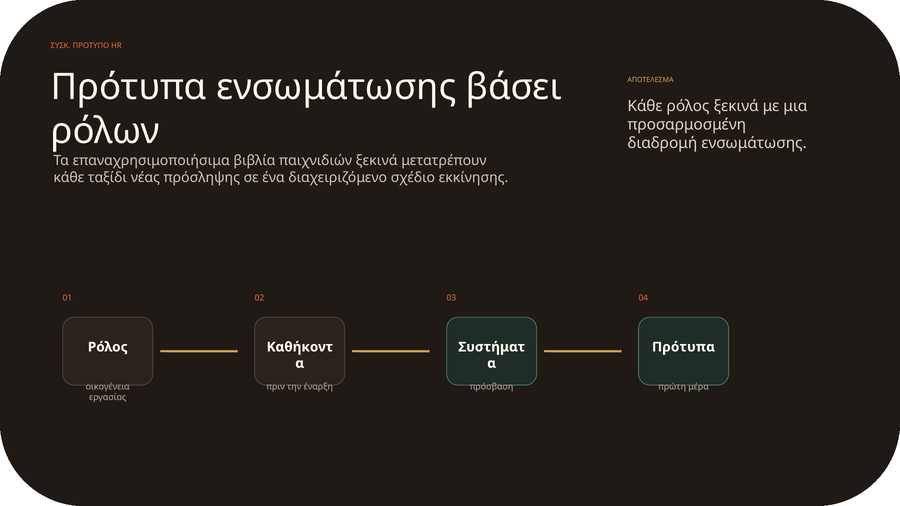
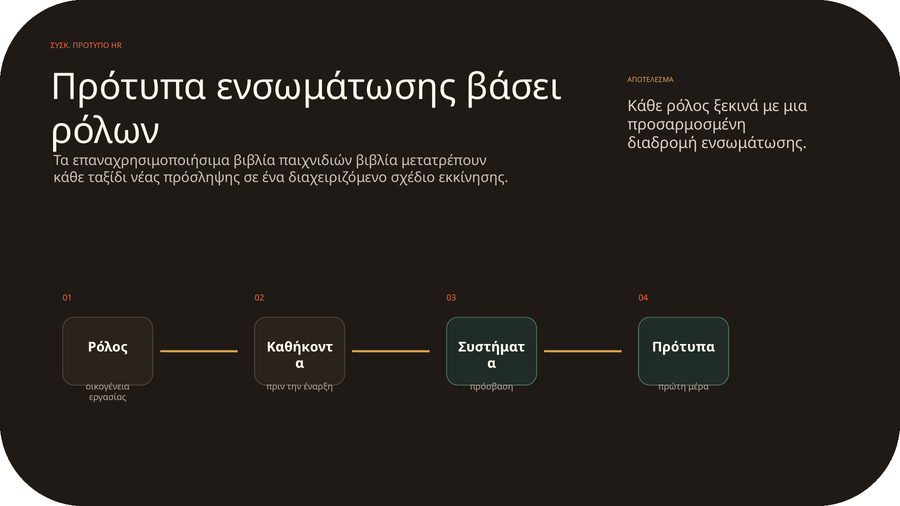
παιχνιδιών ξεκινά: ξεκινά -> βιβλία (377, 161)
